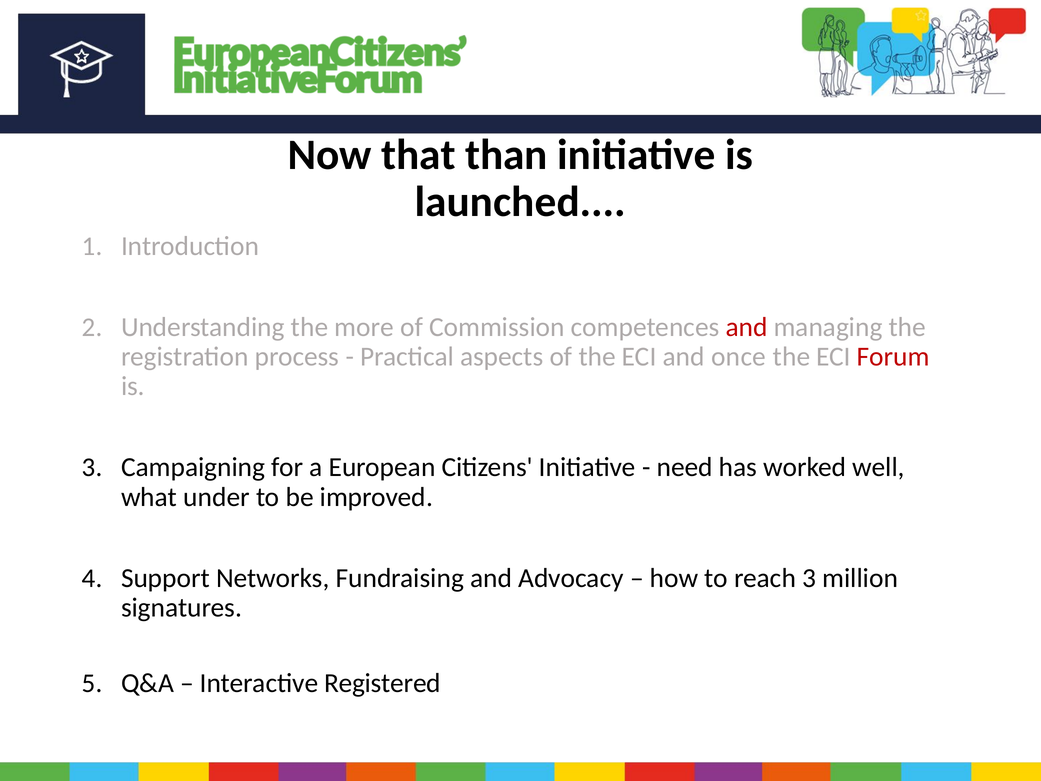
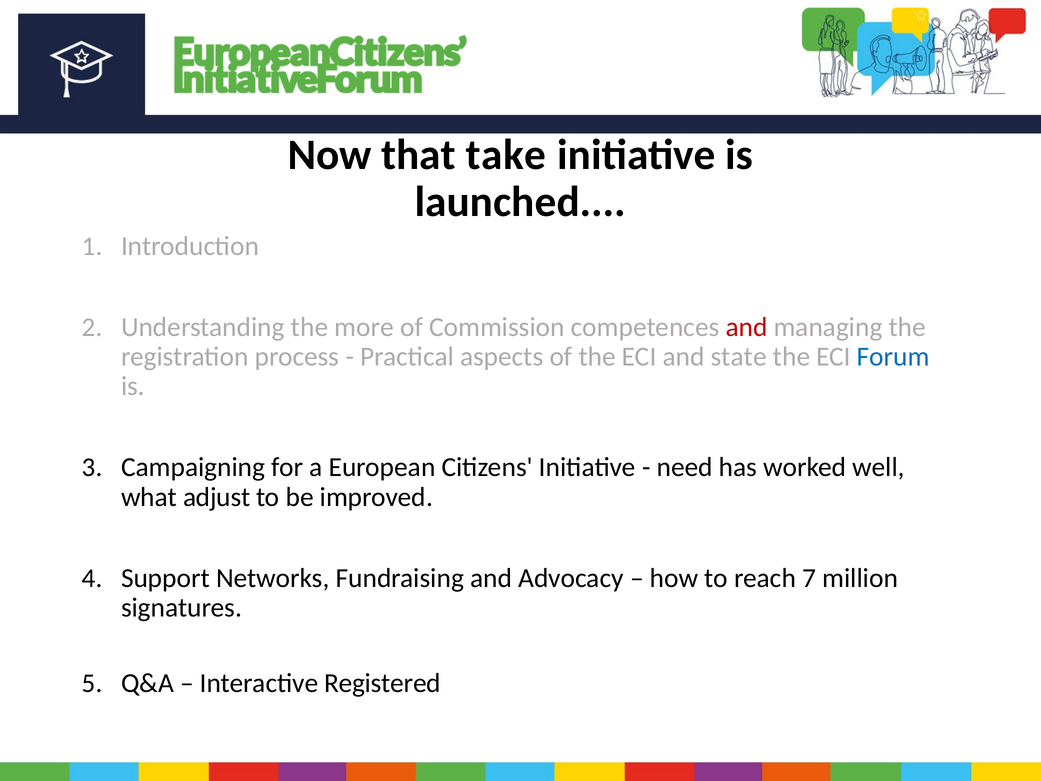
than: than -> take (506, 155)
once: once -> state (739, 357)
Forum colour: red -> blue (893, 357)
under: under -> adjust (217, 497)
reach 3: 3 -> 7 (809, 578)
